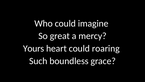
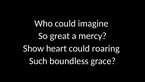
Yours: Yours -> Show (34, 48)
